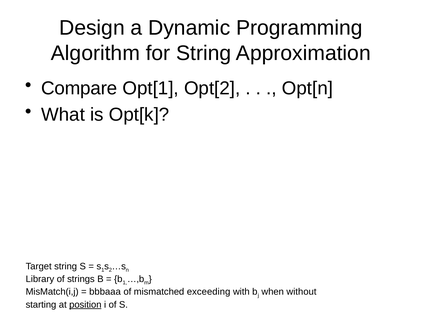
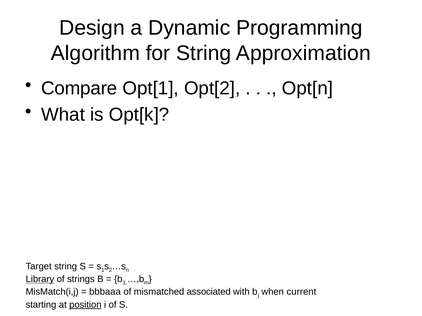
Library underline: none -> present (40, 280)
exceeding: exceeding -> associated (209, 292)
without: without -> current (301, 292)
